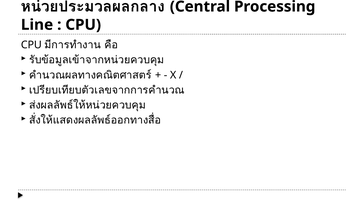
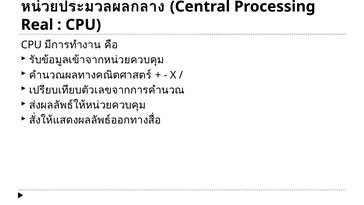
Line: Line -> Real (37, 25)
